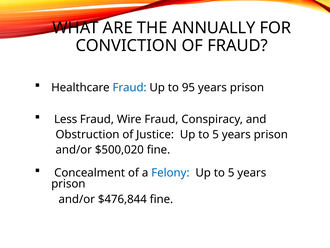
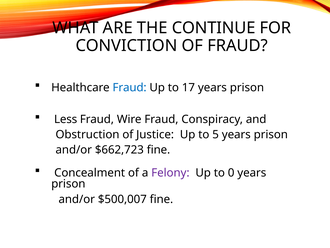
ANNUALLY: ANNUALLY -> CONTINUE (214, 28)
95: 95 -> 17 (188, 87)
$500,020: $500,020 -> $662,723 (119, 150)
Felony colour: blue -> purple (170, 172)
5: 5 -> 0 (231, 172)
$476,844: $476,844 -> $500,007 (122, 199)
